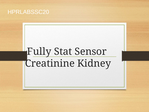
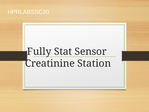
Kidney: Kidney -> Station (94, 63)
